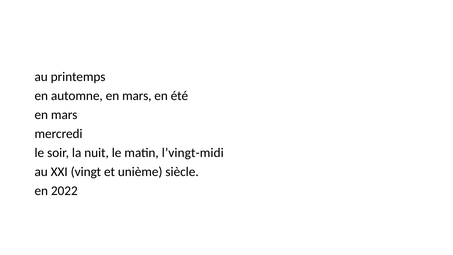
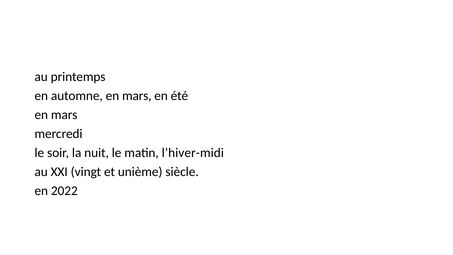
l’vingt-midi: l’vingt-midi -> l’hiver-midi (193, 153)
